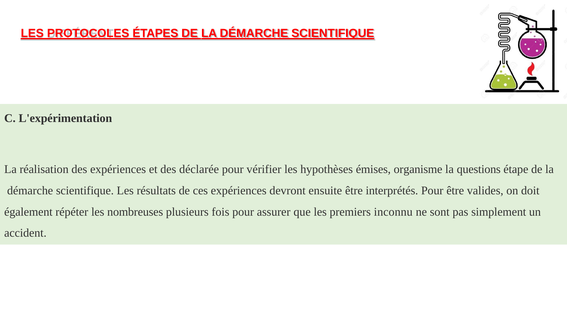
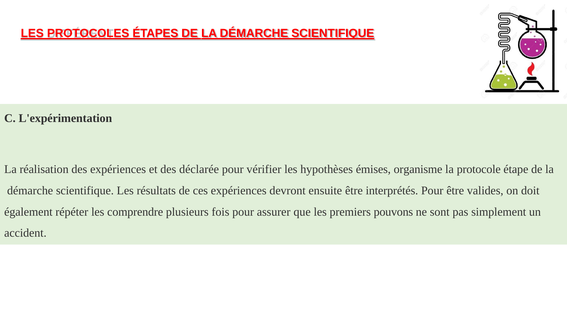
questions: questions -> protocole (479, 169)
nombreuses: nombreuses -> comprendre (135, 212)
inconnu: inconnu -> pouvons (393, 212)
